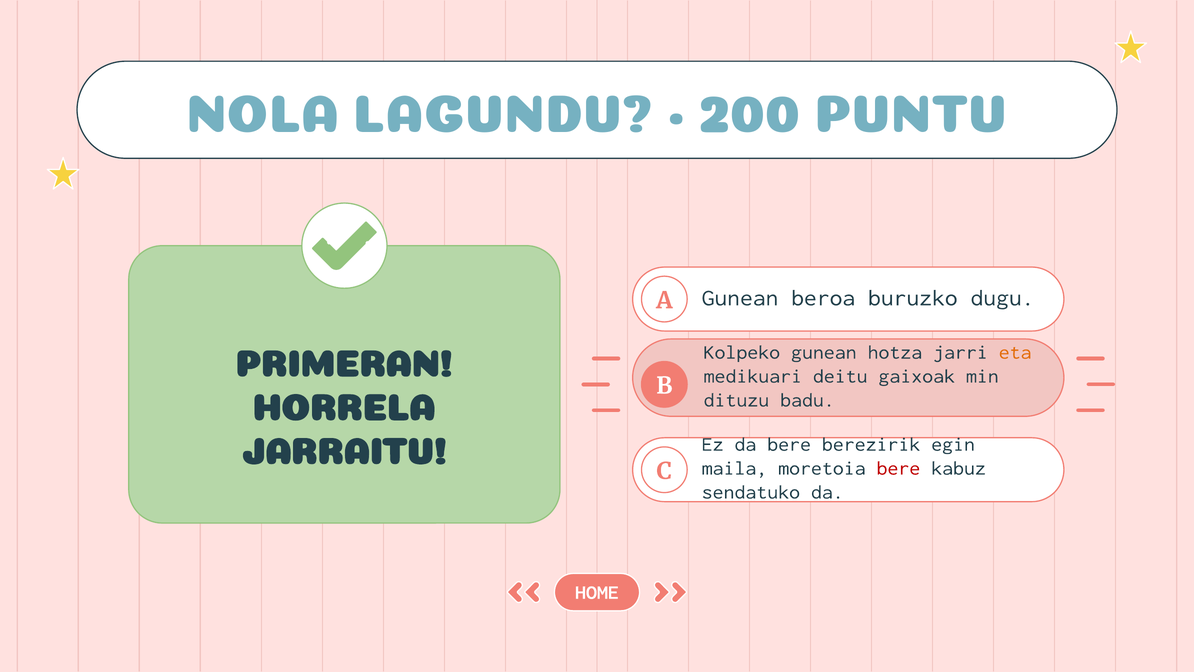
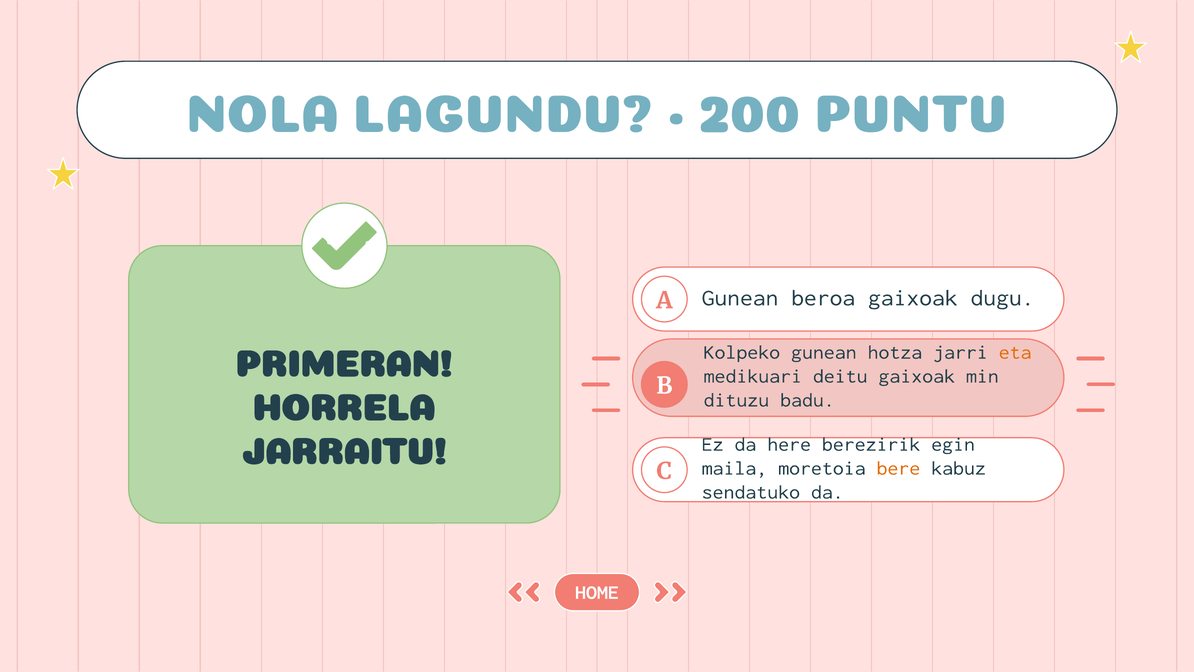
beroa buruzko: buruzko -> gaixoak (913, 298)
da bere: bere -> here (789, 444)
bere colour: red -> orange (898, 468)
